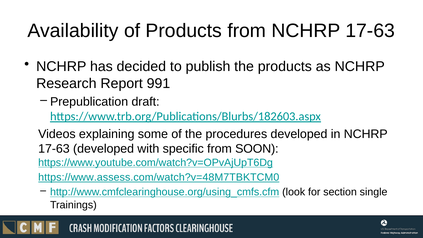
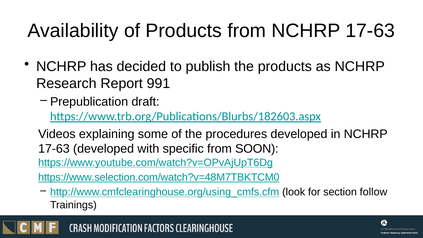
https://www.assess.com/watch?v=48M7TBKTCM0: https://www.assess.com/watch?v=48M7TBKTCM0 -> https://www.selection.com/watch?v=48M7TBKTCM0 (159, 177)
single: single -> follow (374, 192)
